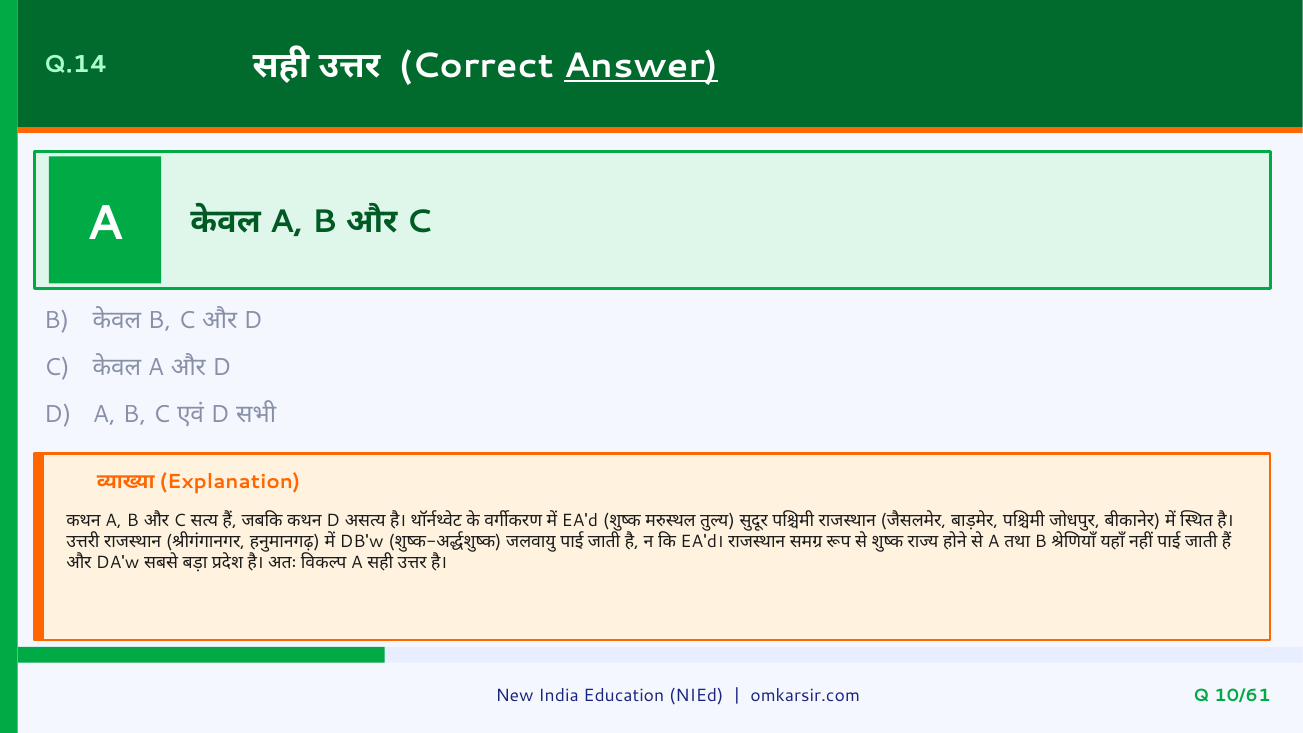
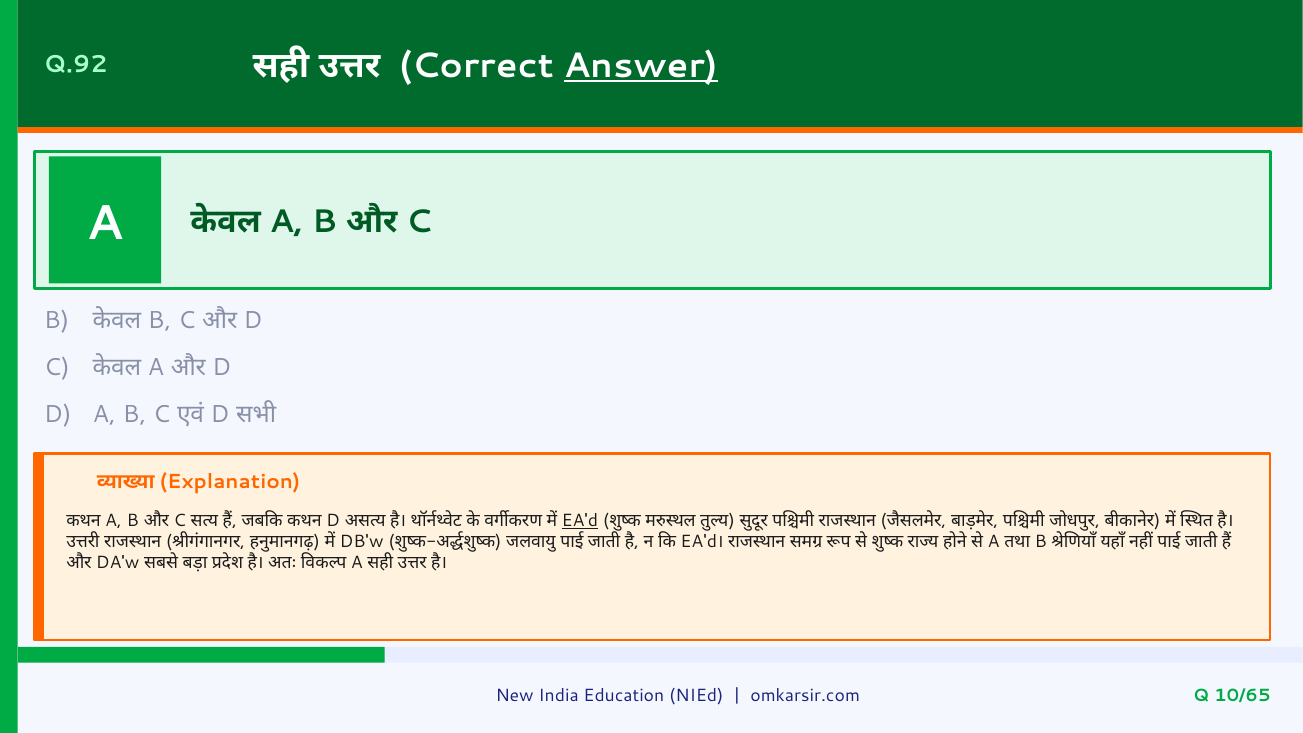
Q.14: Q.14 -> Q.92 (76, 64)
EA'd underline: none -> present (580, 521)
10/61: 10/61 -> 10/65 (1242, 696)
